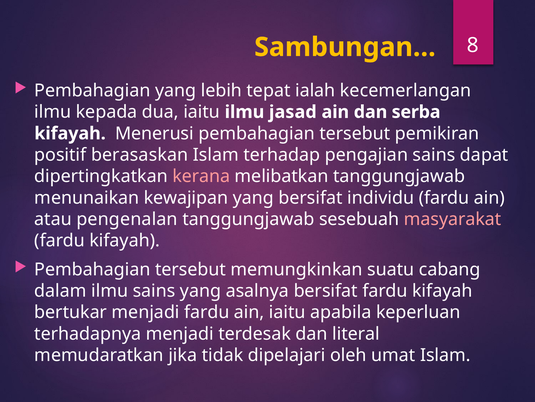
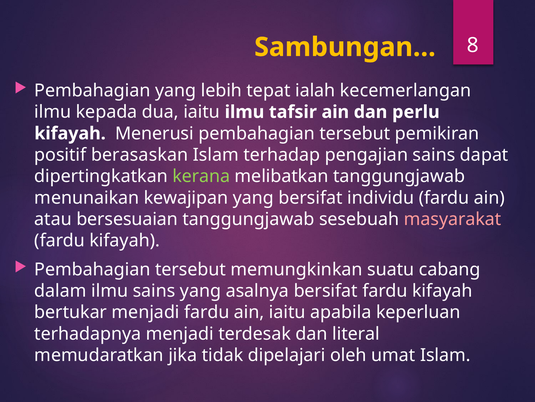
jasad: jasad -> tafsir (293, 112)
serba: serba -> perlu (416, 112)
kerana colour: pink -> light green (201, 176)
pengenalan: pengenalan -> bersesuaian (127, 219)
